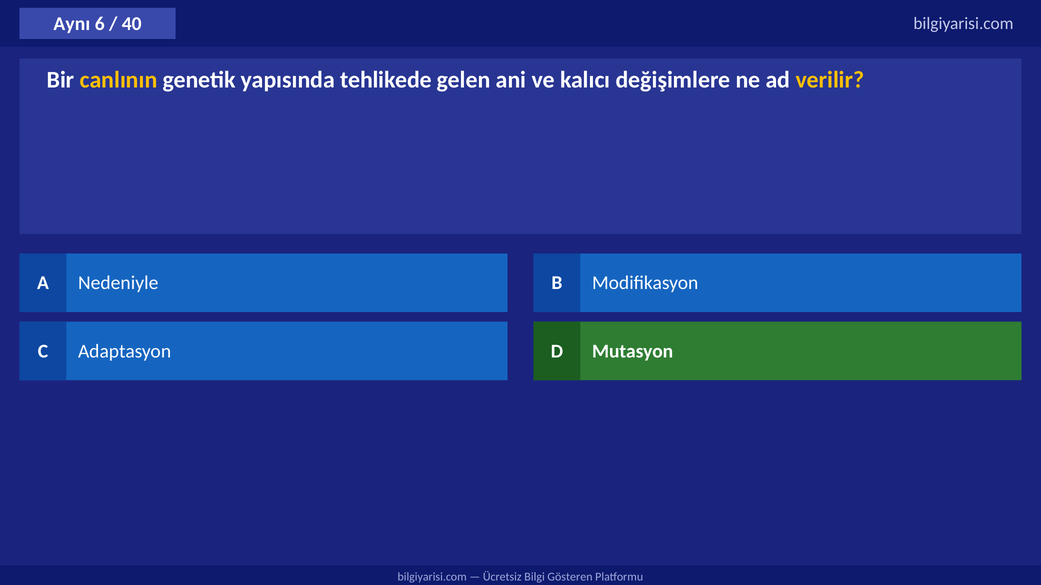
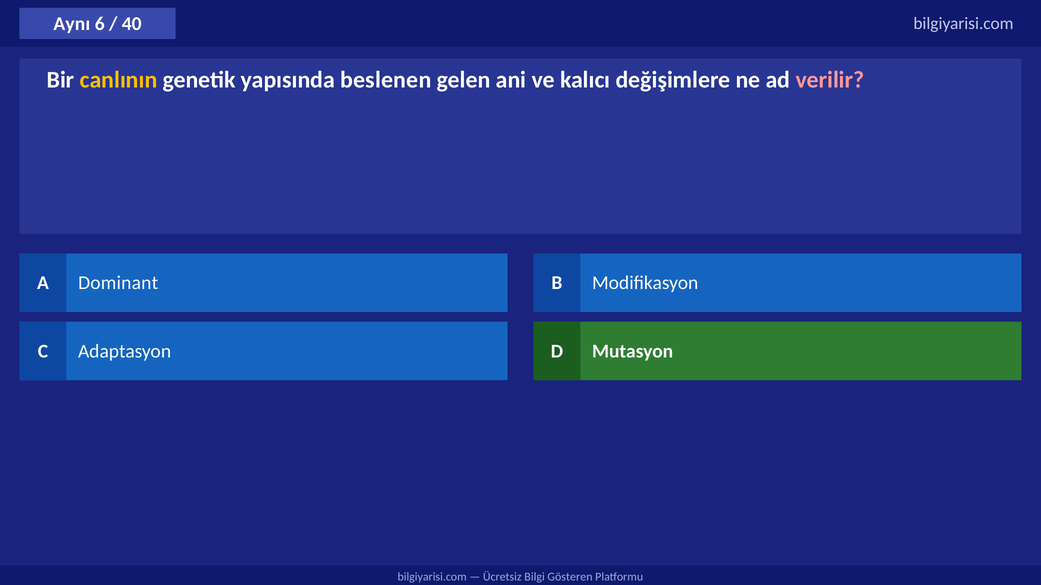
tehlikede: tehlikede -> beslenen (386, 80)
verilir colour: yellow -> pink (830, 80)
Nedeniyle: Nedeniyle -> Dominant (118, 283)
